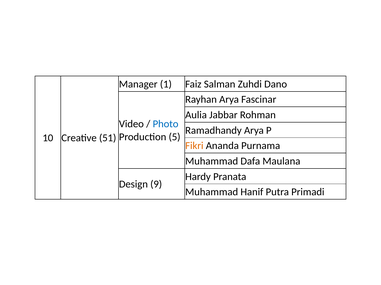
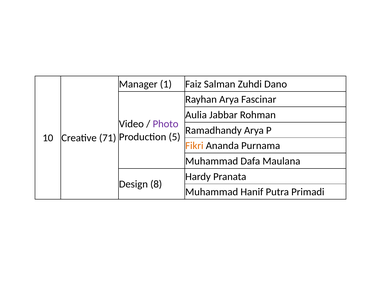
Photo colour: blue -> purple (166, 124)
51: 51 -> 71 (108, 138)
9: 9 -> 8 (156, 185)
